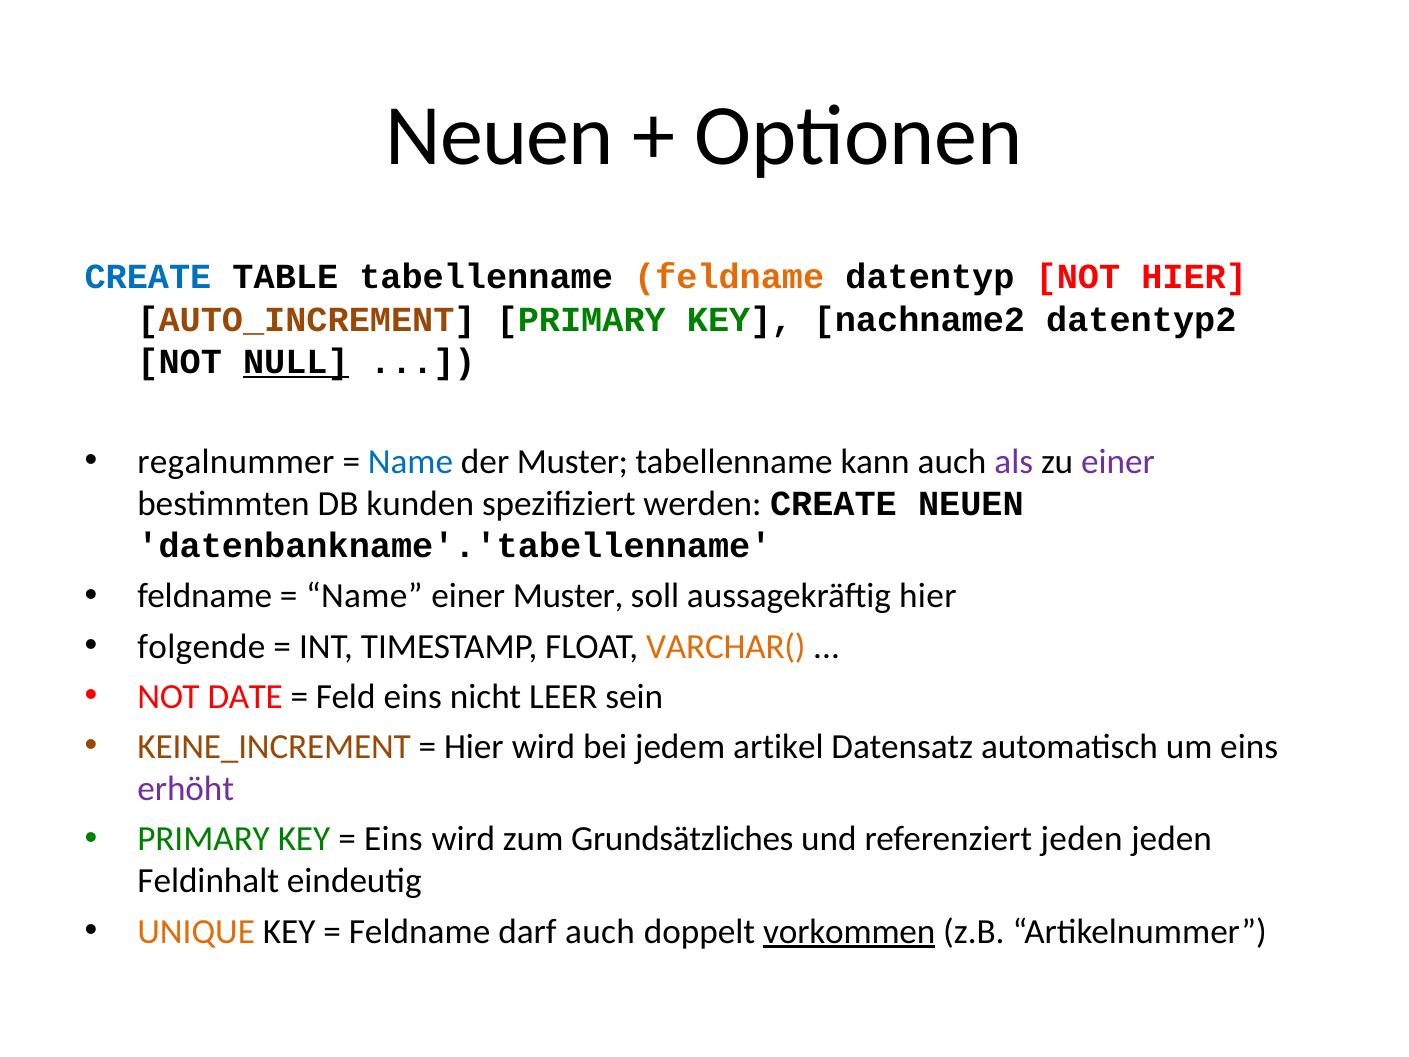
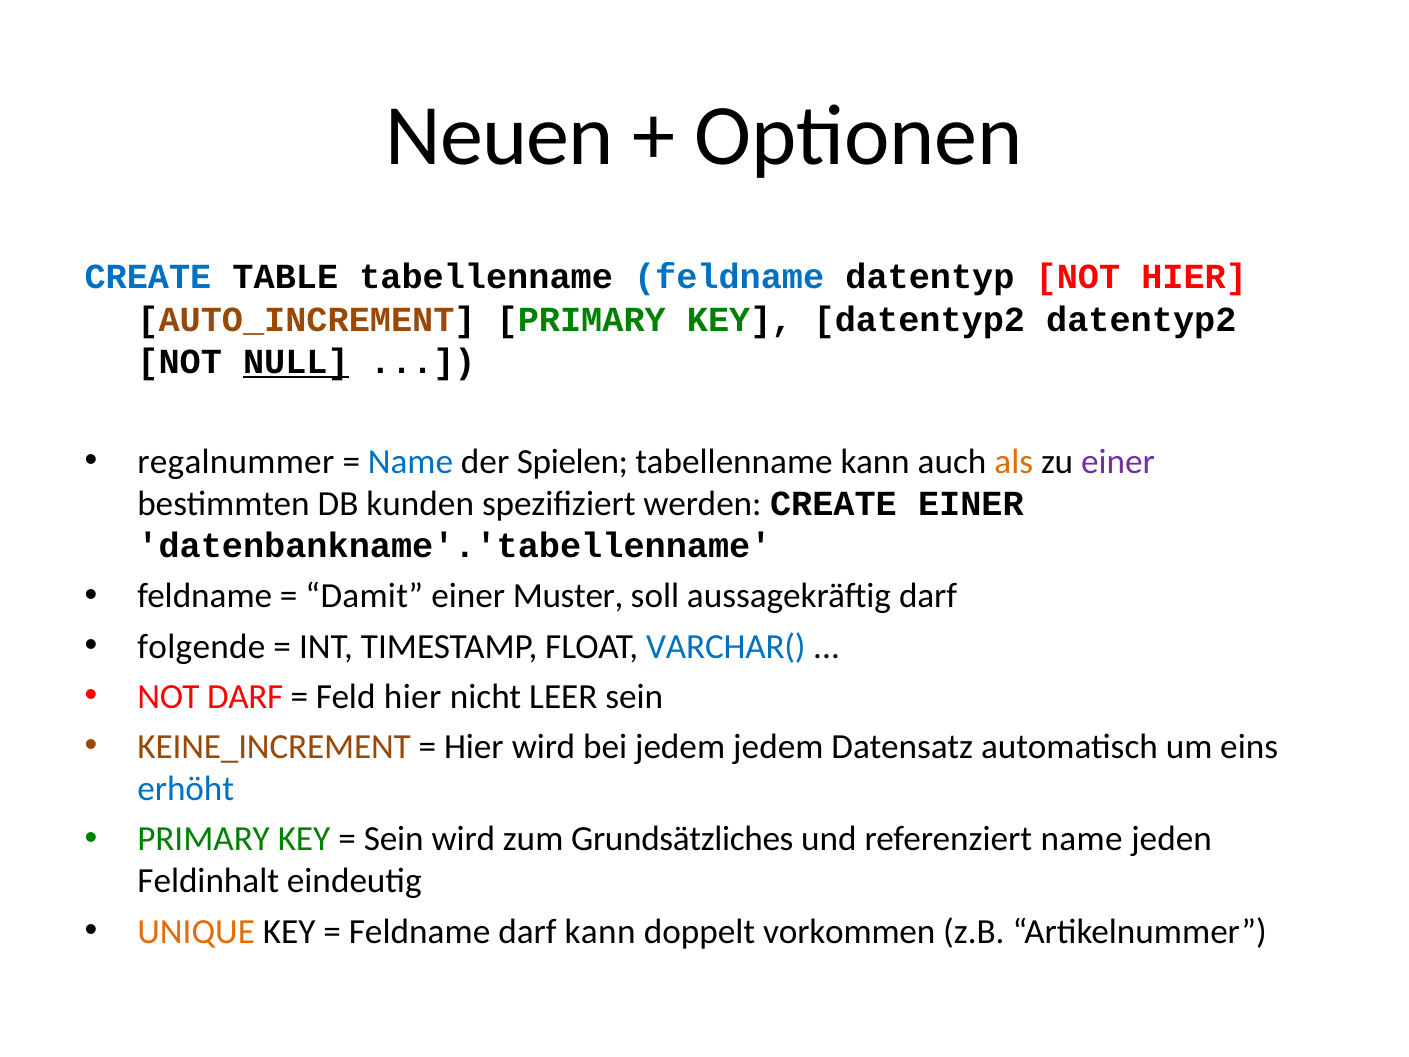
feldname colour: orange -> blue (729, 277)
KEY nachname2: nachname2 -> datentyp2 (919, 319)
der Muster: Muster -> Spielen (572, 462)
als colour: purple -> orange (1014, 462)
CREATE NEUEN: NEUEN -> EINER (971, 504)
Name: Name -> Damit (364, 596)
aussagekräftig hier: hier -> darf (928, 596)
VARCHAR( colour: orange -> blue (726, 646)
NOT DATE: DATE -> DARF (245, 696)
Feld eins: eins -> hier (413, 696)
jedem artikel: artikel -> jedem (778, 746)
erhöht colour: purple -> blue (186, 789)
Eins: Eins -> Sein (394, 839)
referenziert jeden: jeden -> name (1082, 839)
darf auch: auch -> kann (600, 931)
vorkommen underline: present -> none (849, 931)
